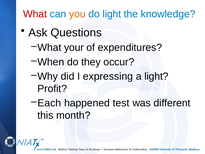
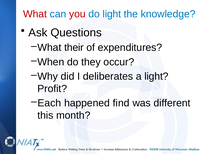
you colour: orange -> red (77, 14)
your: your -> their (74, 48)
expressing: expressing -> deliberates (108, 76)
test: test -> find (121, 103)
